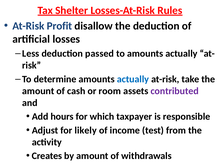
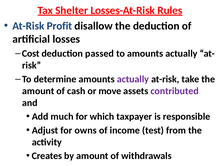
Less: Less -> Cost (31, 54)
actually colour: blue -> purple (133, 79)
room: room -> move (110, 91)
hours: hours -> much (62, 117)
likely: likely -> owns (86, 131)
